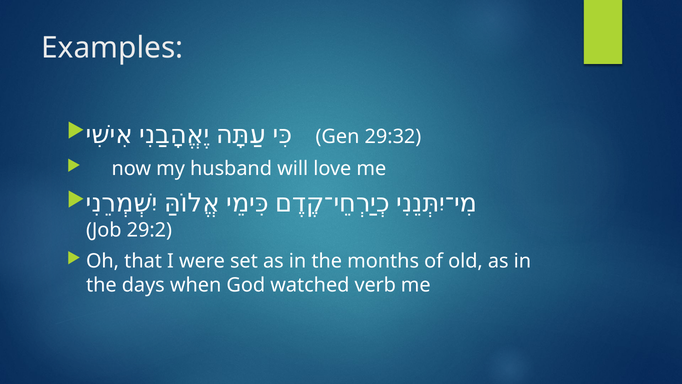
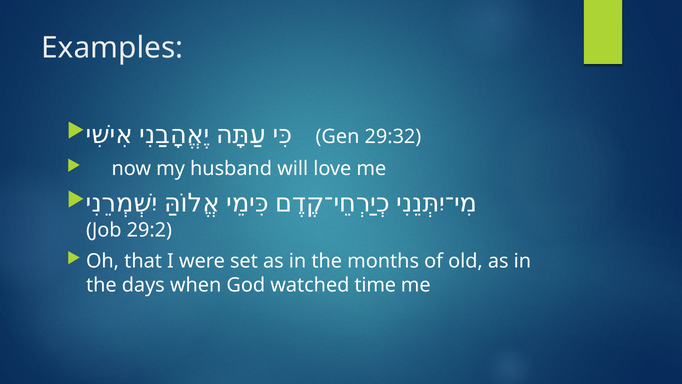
verb: verb -> time (375, 285)
